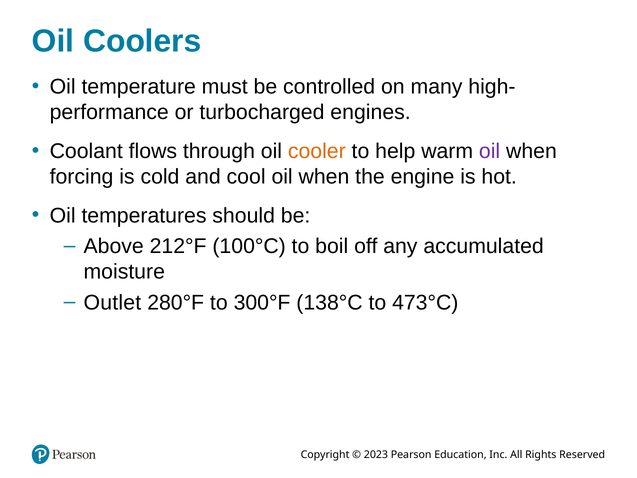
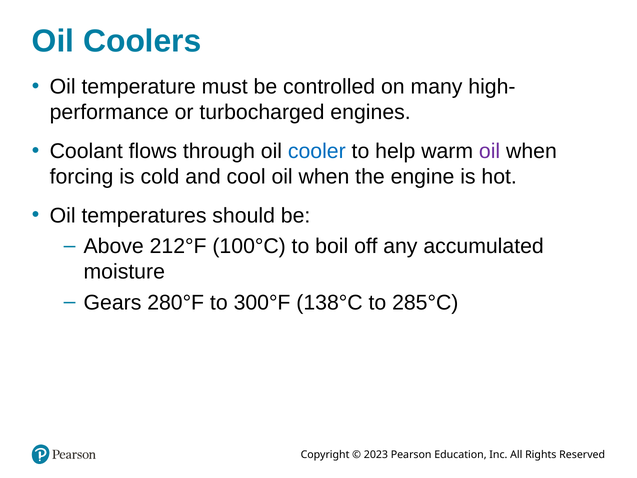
cooler colour: orange -> blue (317, 151)
Outlet: Outlet -> Gears (113, 302)
473°C: 473°C -> 285°C (425, 302)
